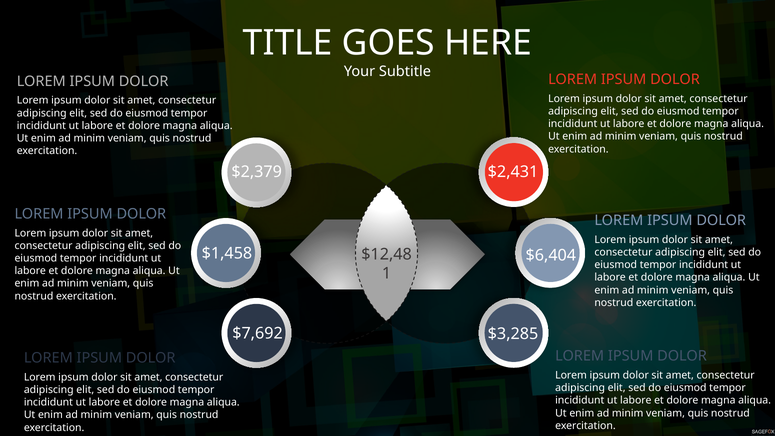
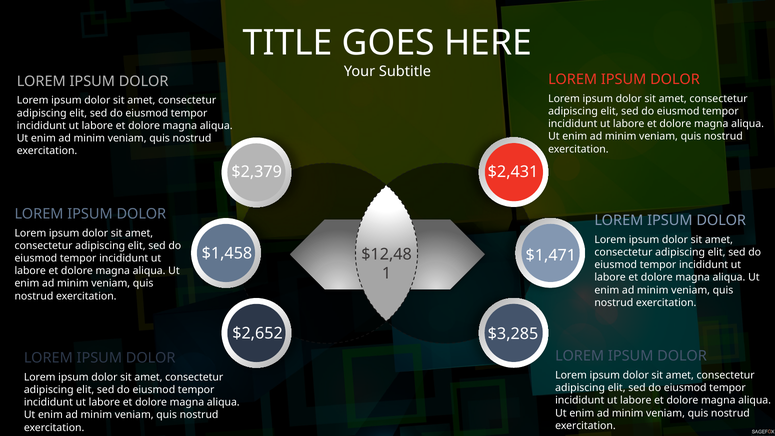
$6,404: $6,404 -> $1,471 (551, 255)
$7,692: $7,692 -> $2,652 (258, 333)
